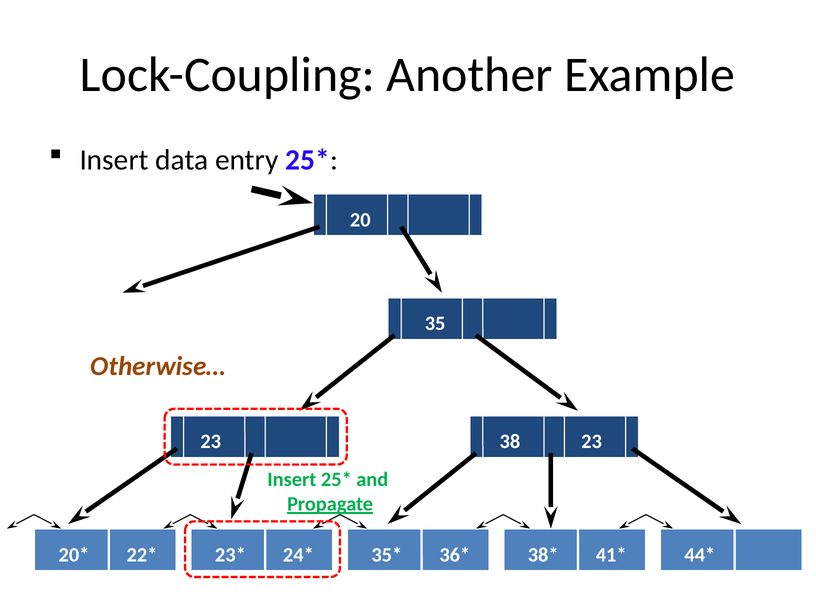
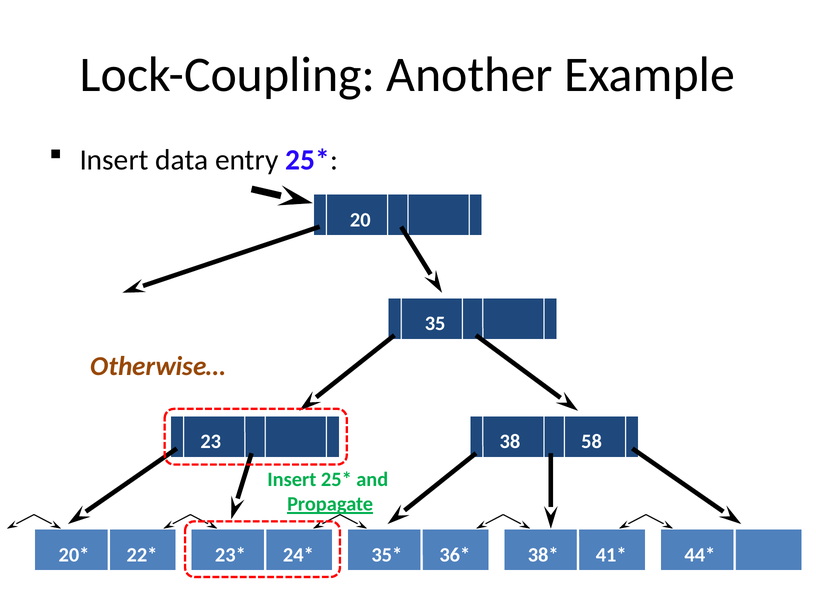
38 23: 23 -> 58 (592, 442)
